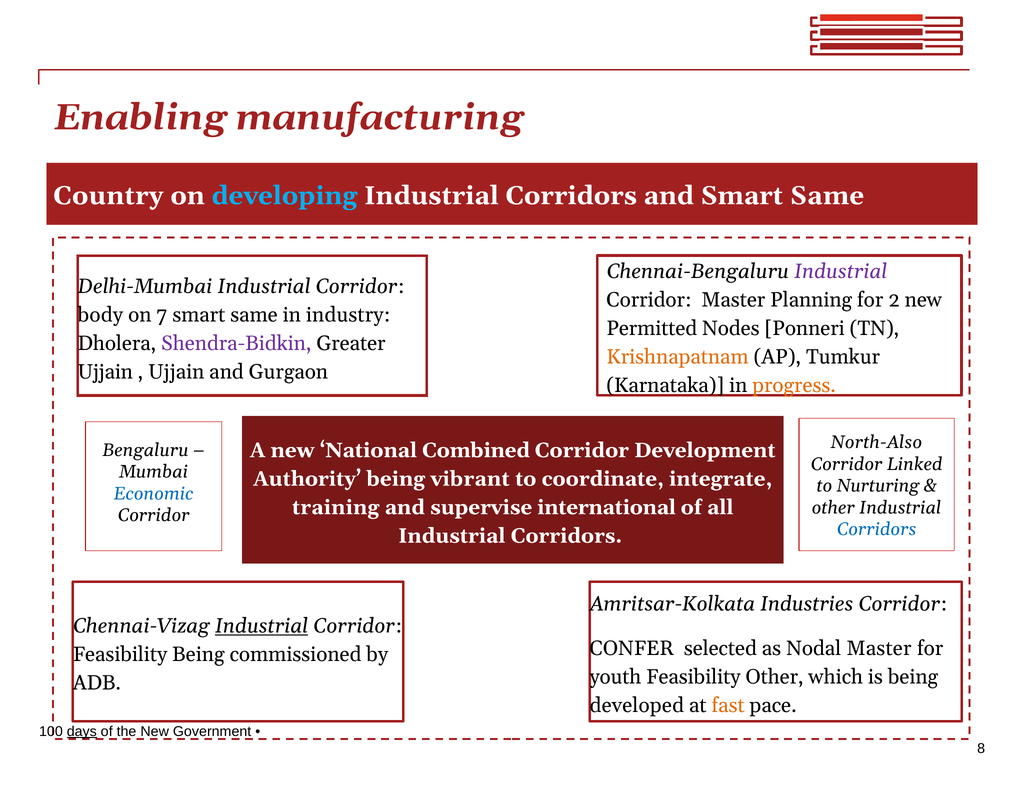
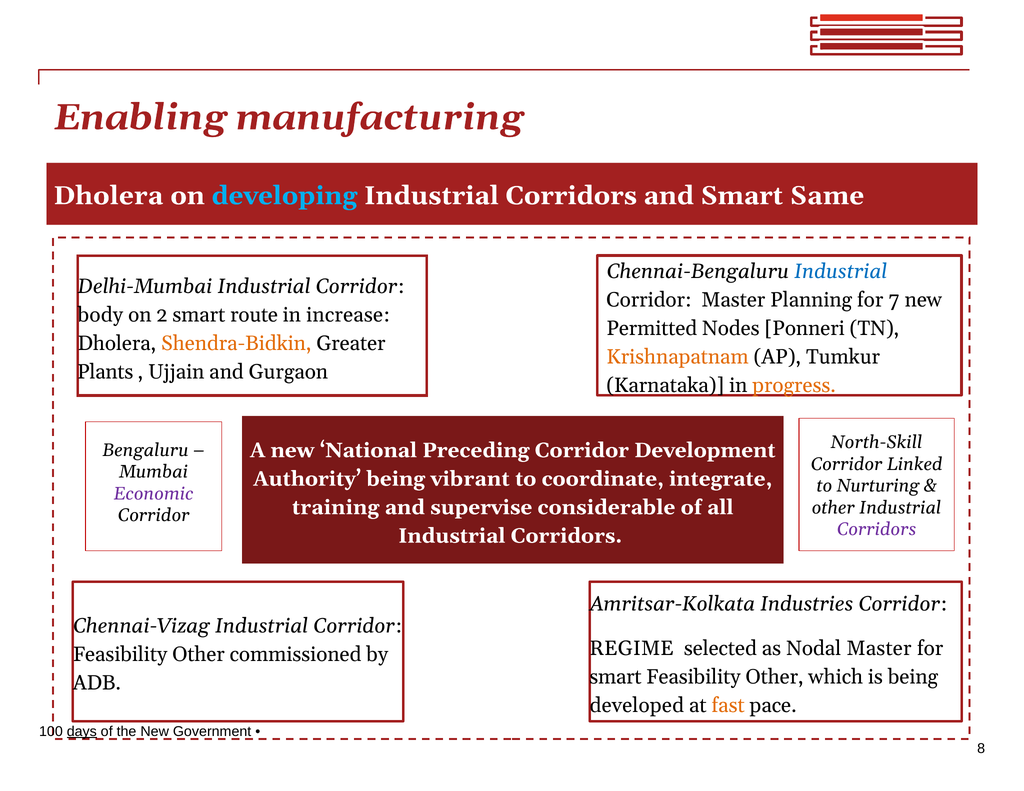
Country: Country -> Dholera (108, 196)
Industrial colour: purple -> blue (841, 272)
2: 2 -> 7 (894, 300)
7: 7 -> 2 (162, 315)
same: same -> route (254, 315)
industry: industry -> increase (348, 315)
Shendra-Bidkin colour: purple -> orange (236, 343)
Ujjain: Ujjain -> Plants (105, 372)
North-Also: North-Also -> North-Skill (876, 443)
Combined: Combined -> Preceding (476, 450)
Economic colour: blue -> purple (154, 494)
international: international -> considerable (606, 508)
Corridors colour: blue -> purple (877, 530)
Industrial underline: present -> none (261, 626)
CONFER: CONFER -> REGIME (632, 648)
Being: Being -> Other (198, 655)
youth: youth -> smart (615, 677)
